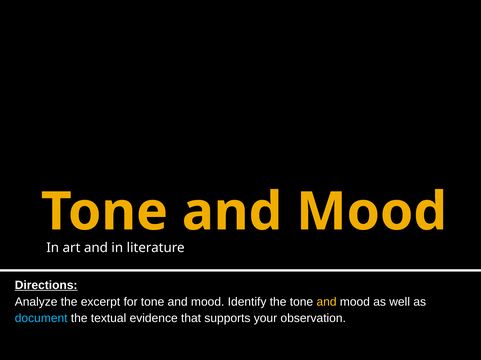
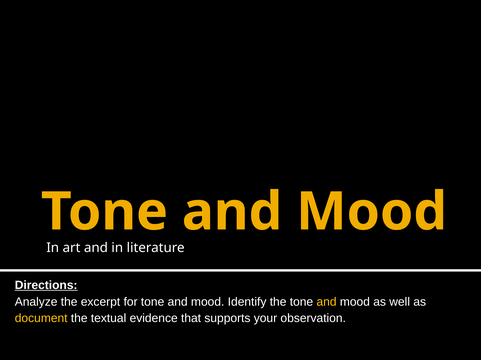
document colour: light blue -> yellow (41, 319)
